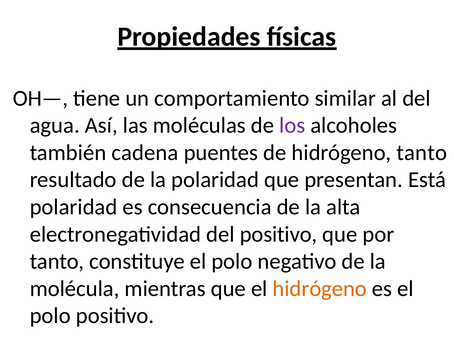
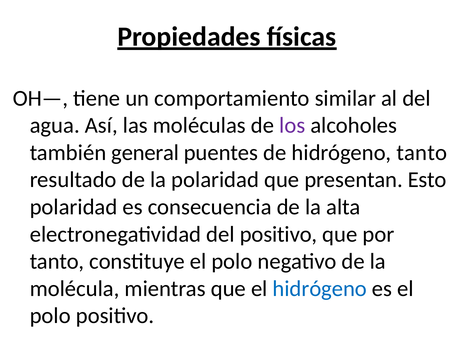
cadena: cadena -> general (145, 153)
Está: Está -> Esto (427, 180)
hidrógeno colour: orange -> blue (320, 289)
